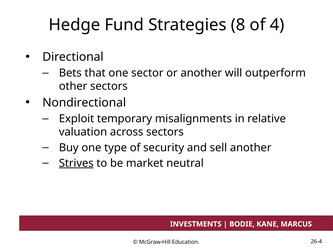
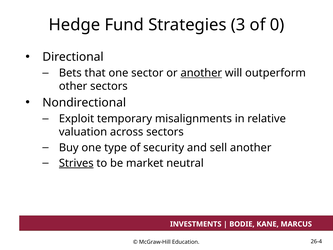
8: 8 -> 3 (238, 25)
4: 4 -> 0 (277, 25)
another underline: none -> present (201, 73)
